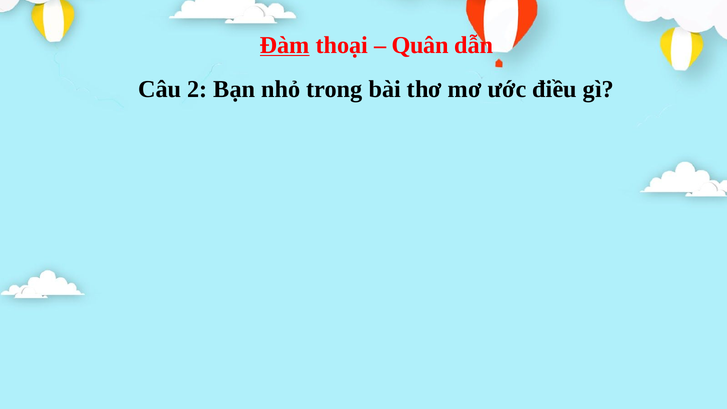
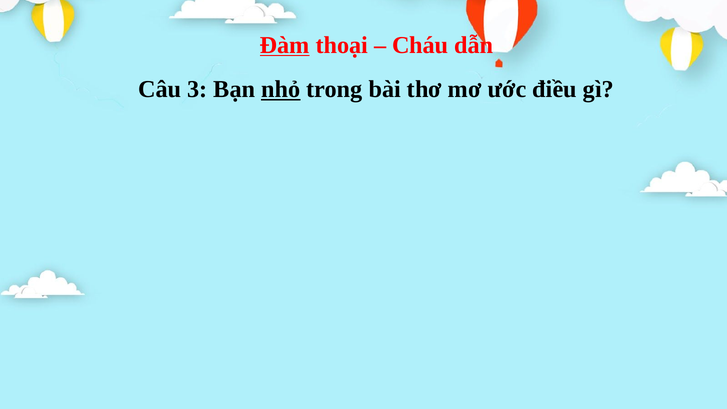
Quân: Quân -> Cháu (420, 45)
2: 2 -> 3 (197, 89)
nhỏ underline: none -> present (281, 89)
